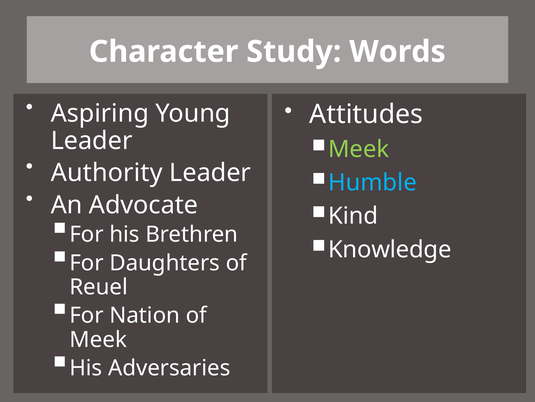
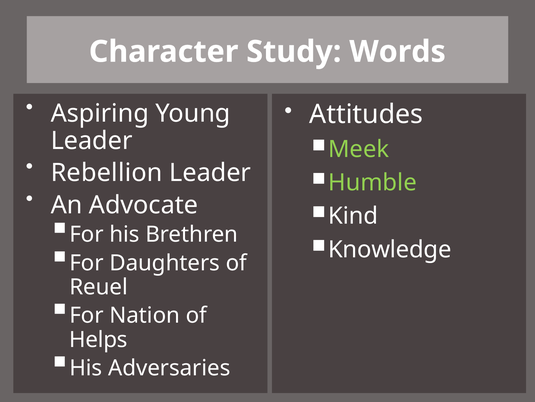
Authority: Authority -> Rebellion (107, 173)
Humble colour: light blue -> light green (372, 182)
Meek: Meek -> Helps (98, 339)
